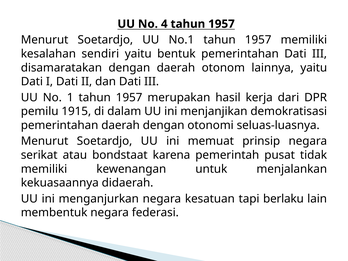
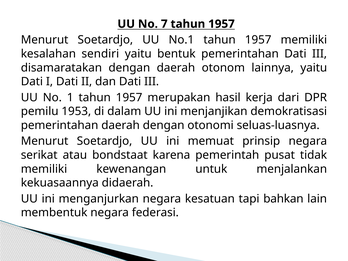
4: 4 -> 7 (164, 24)
1915: 1915 -> 1953 (76, 111)
berlaku: berlaku -> bahkan (283, 199)
